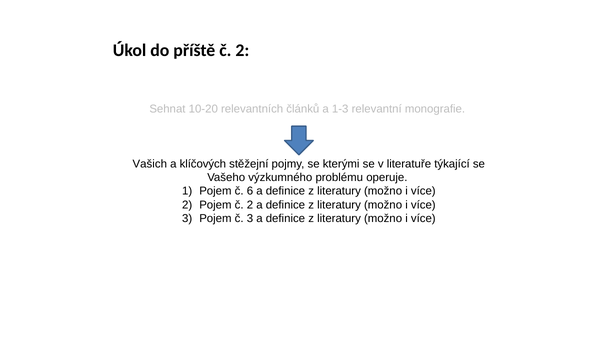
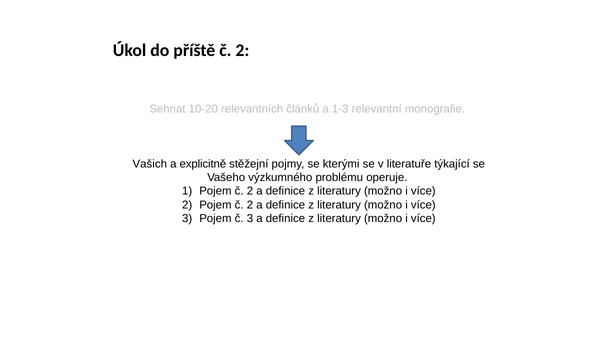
klíčových: klíčových -> explicitně (203, 164)
1 Pojem č 6: 6 -> 2 (250, 191)
